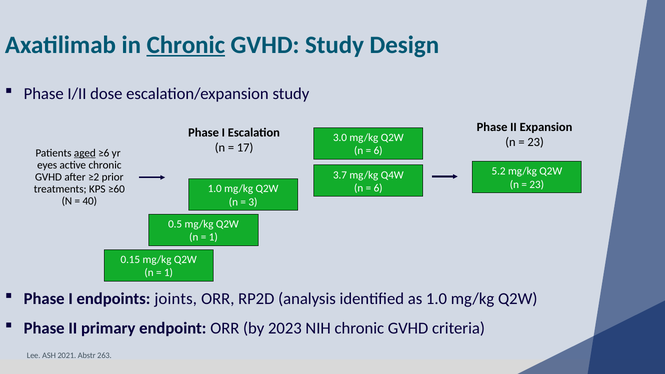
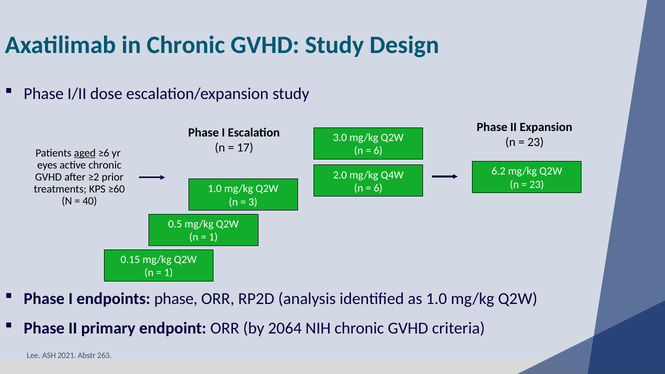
Chronic underline: present -> none (186, 45)
5.2: 5.2 -> 6.2 (499, 171)
3.7: 3.7 -> 2.0 (340, 175)
endpoints joints: joints -> phase (176, 299)
2023: 2023 -> 2064 (285, 329)
